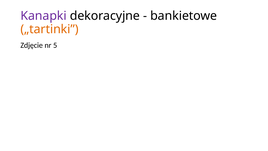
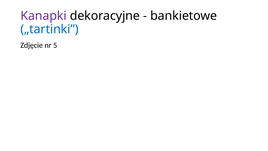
„tartinki colour: orange -> blue (50, 29)
